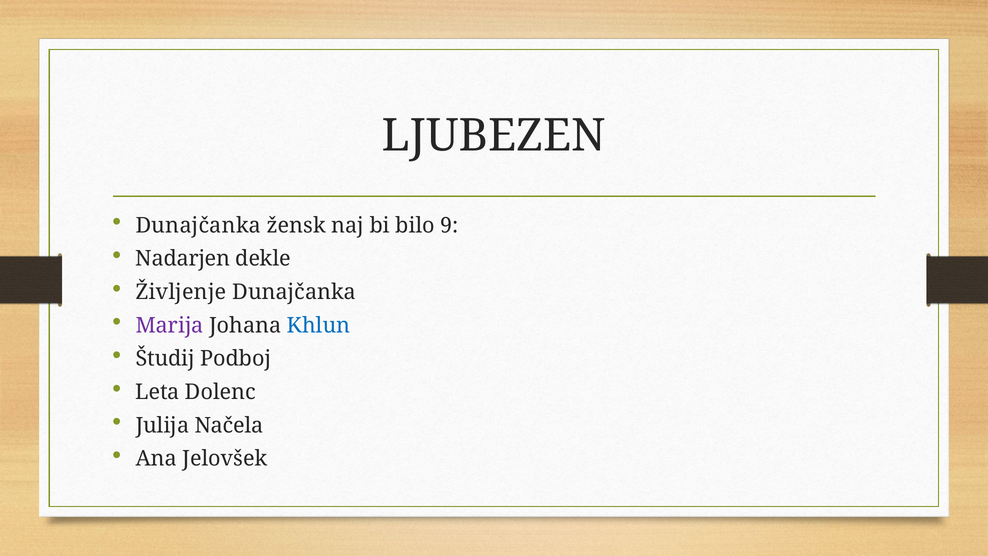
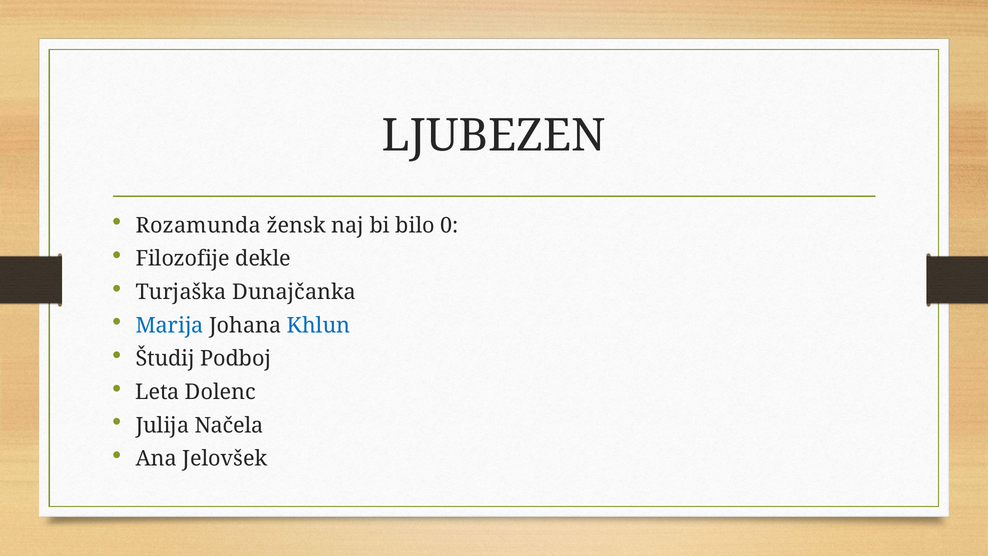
Dunajčanka: Dunajčanka -> Rozamunda (198, 225)
9: 9 -> 0 (449, 225)
Nadarjen: Nadarjen -> Filozofije (183, 259)
Življenje: Življenje -> Turjaška (181, 292)
Marija colour: purple -> blue (170, 325)
